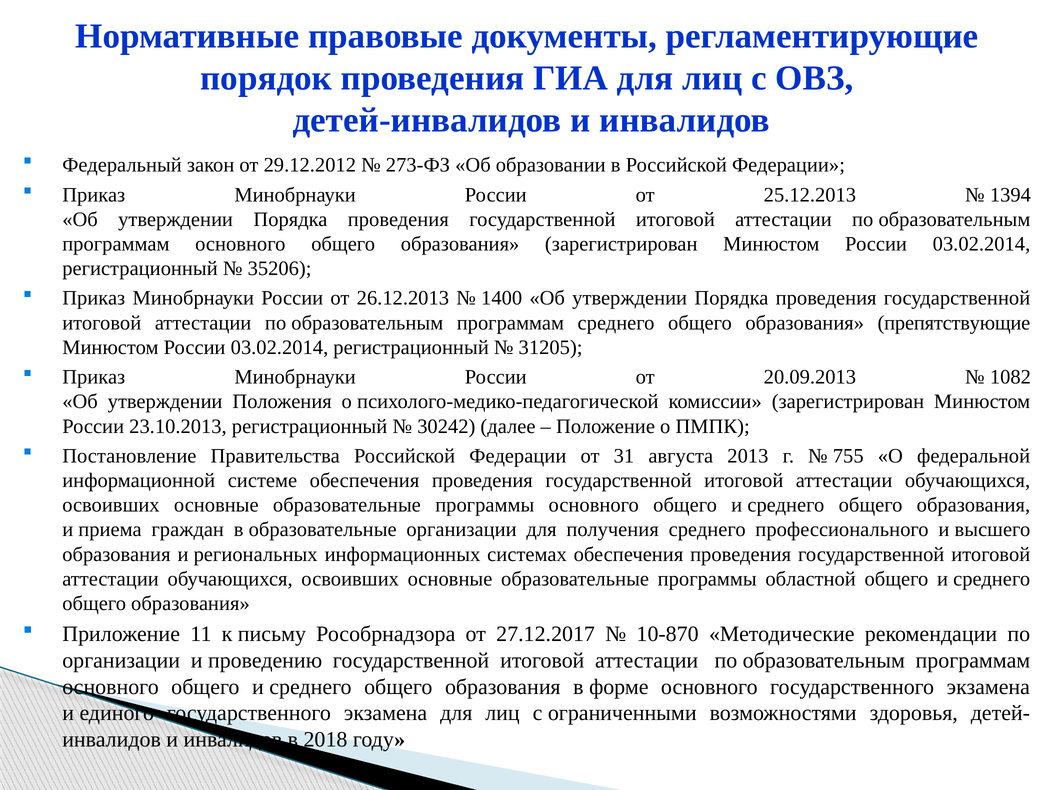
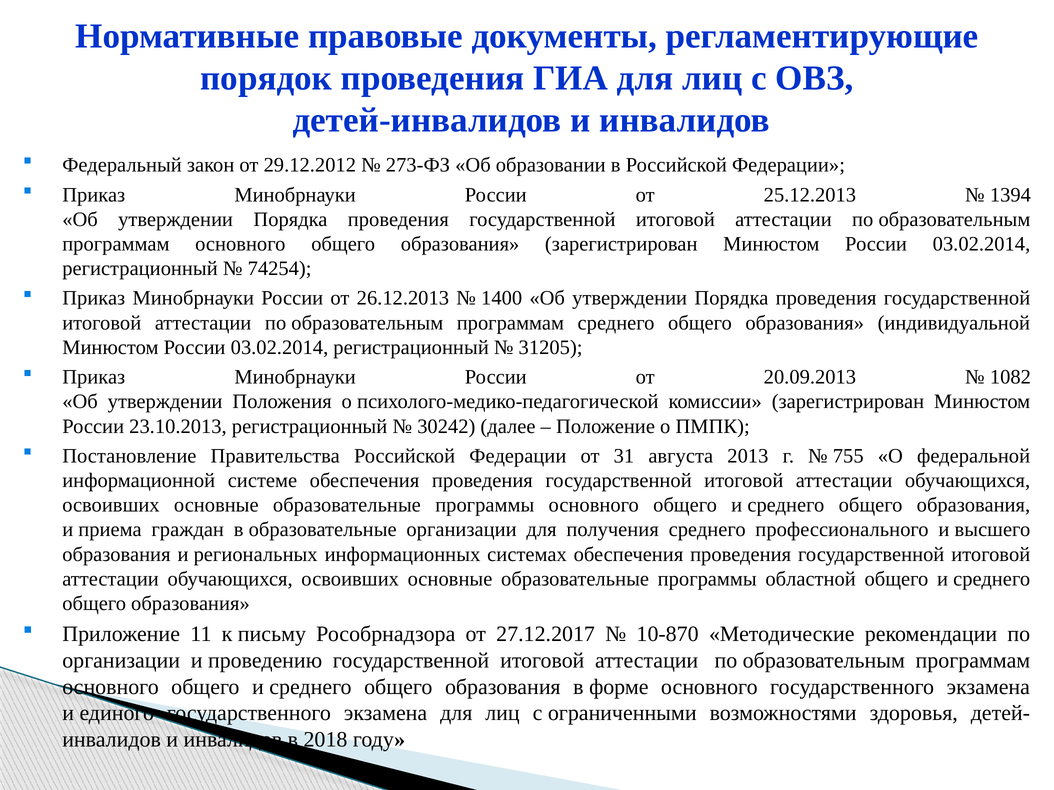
35206: 35206 -> 74254 (280, 269)
препятствующие: препятствующие -> индивидуальной (954, 323)
